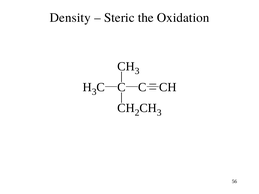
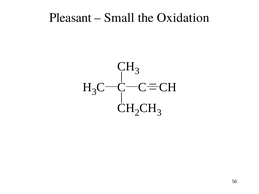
Density: Density -> Pleasant (70, 18)
Steric: Steric -> Small (119, 18)
